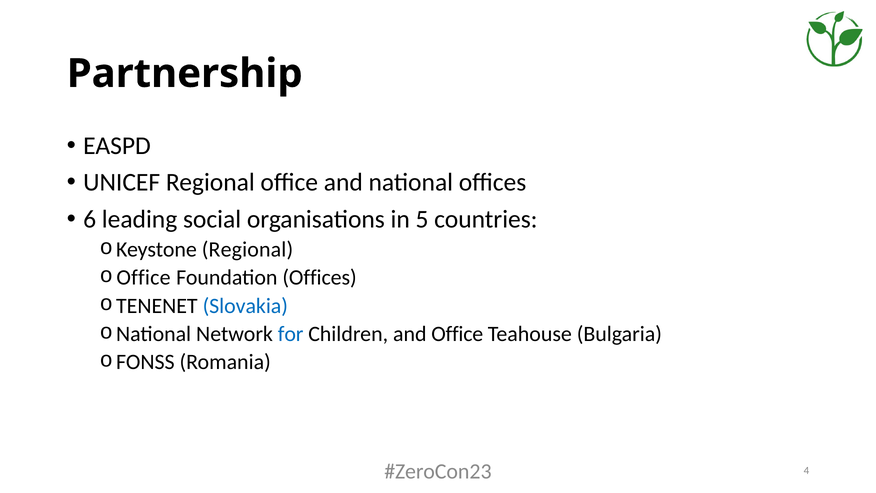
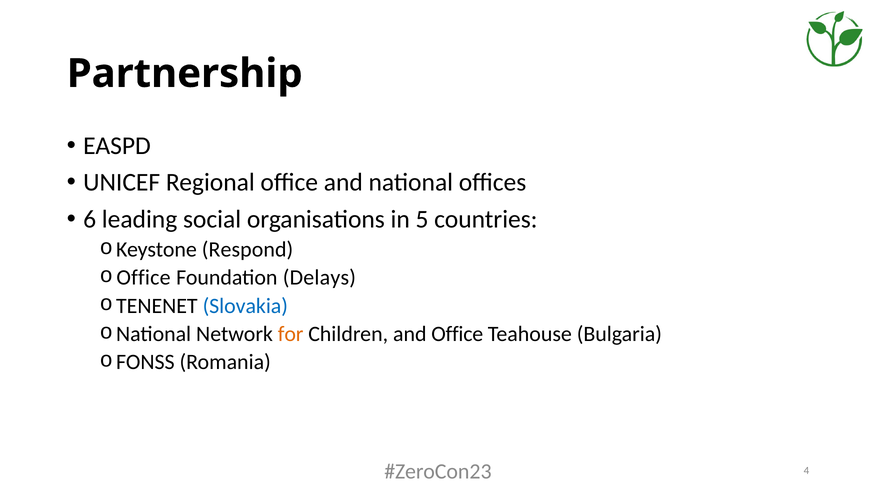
Keystone Regional: Regional -> Respond (248, 249)
Foundation Offices: Offices -> Delays (319, 277)
for colour: blue -> orange (291, 334)
